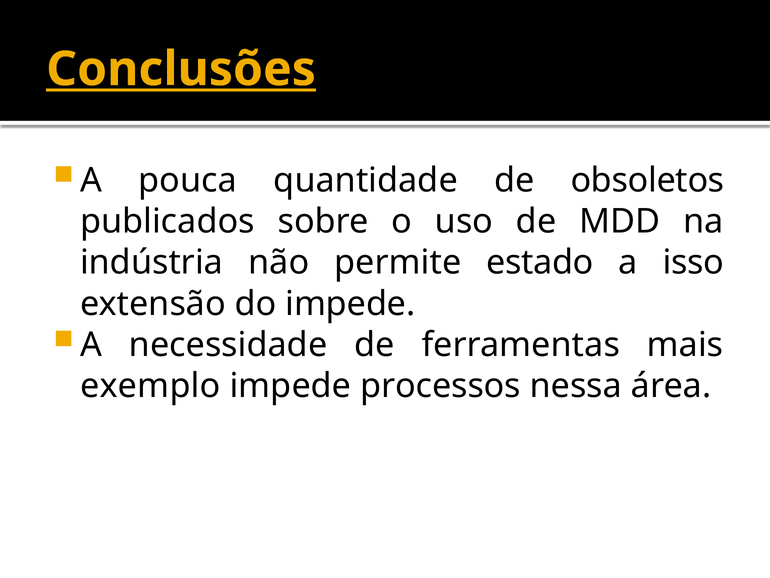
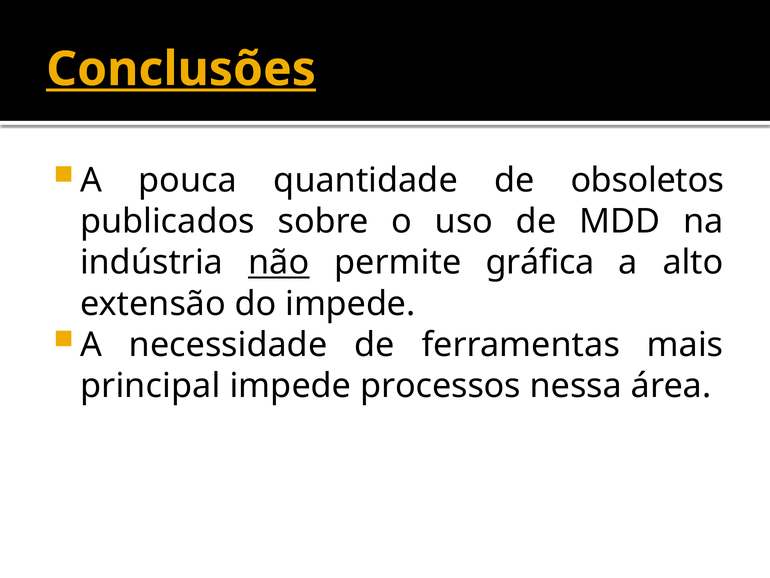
não underline: none -> present (279, 262)
estado: estado -> gráfica (540, 262)
isso: isso -> alto (693, 262)
exemplo: exemplo -> principal (150, 386)
